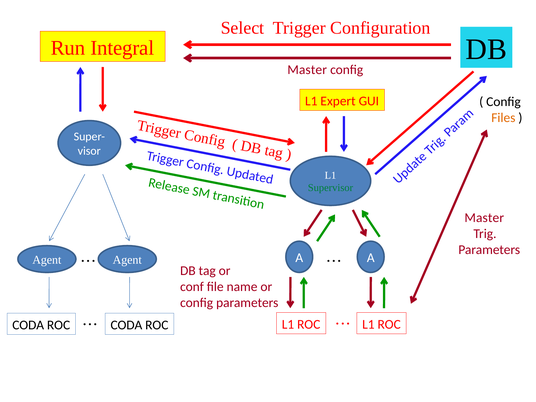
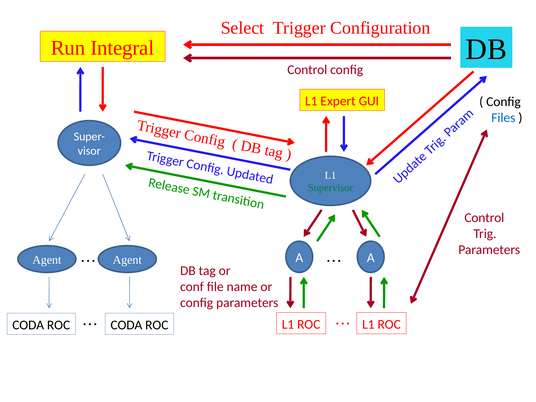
Master: Master -> Control (307, 70)
Files colour: orange -> blue (503, 118)
Master: Master -> Control (484, 218)
